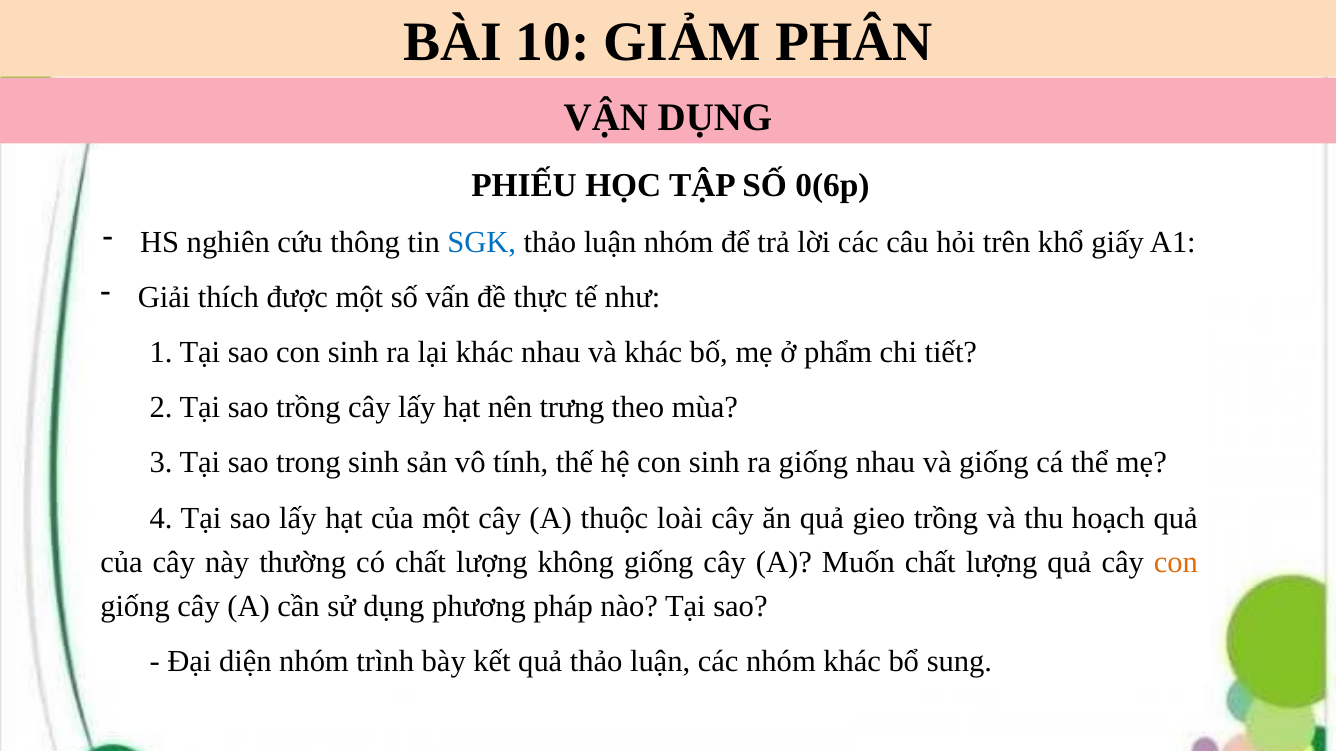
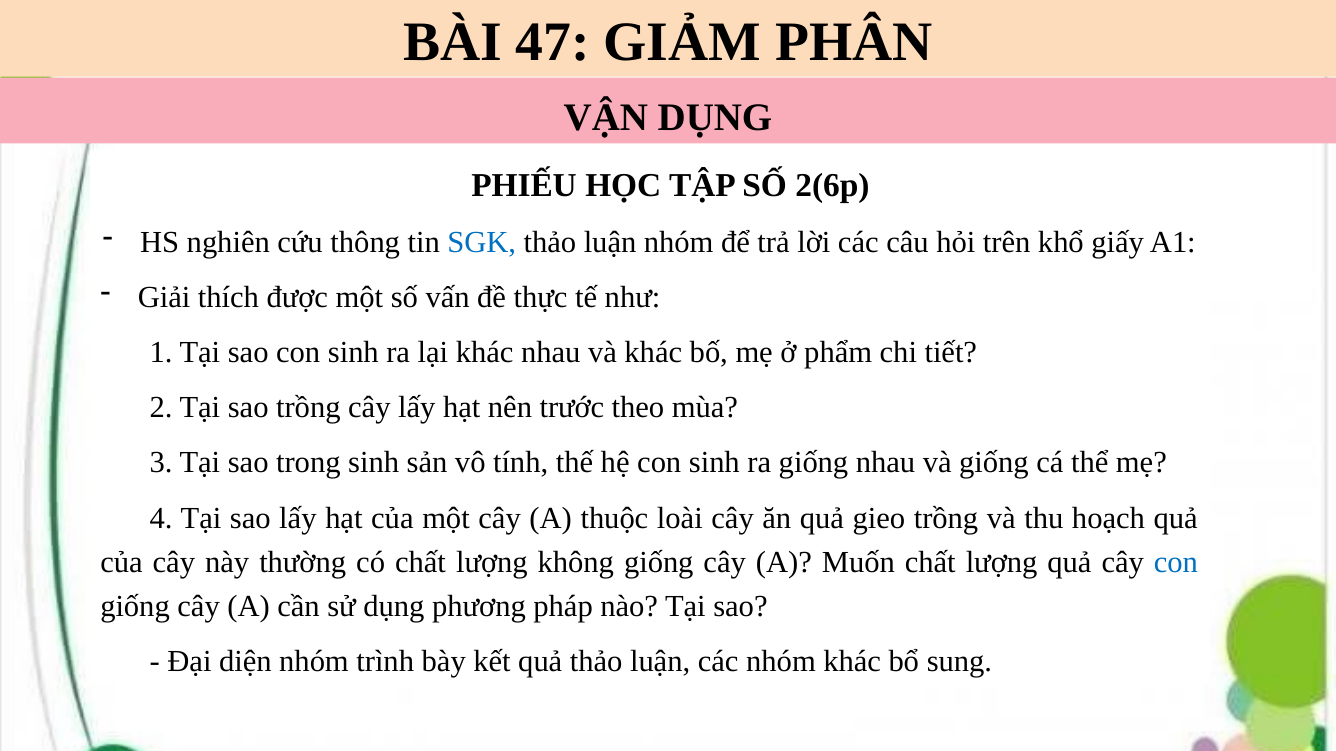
10: 10 -> 47 (553, 42)
0(6p: 0(6p -> 2(6p (832, 186)
trưng: trưng -> trước (572, 408)
con colour: orange -> blue (1176, 562)
